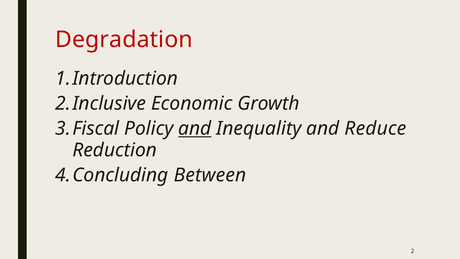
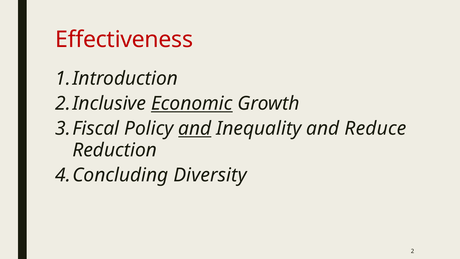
Degradation: Degradation -> Effectiveness (124, 40)
Economic underline: none -> present (192, 103)
Between: Between -> Diversity (210, 175)
